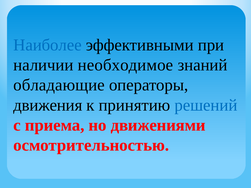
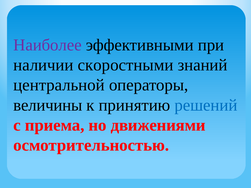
Наиболее colour: blue -> purple (48, 45)
необходимое: необходимое -> скоростными (126, 65)
обладающие: обладающие -> центральной (59, 85)
движения: движения -> величины (48, 105)
